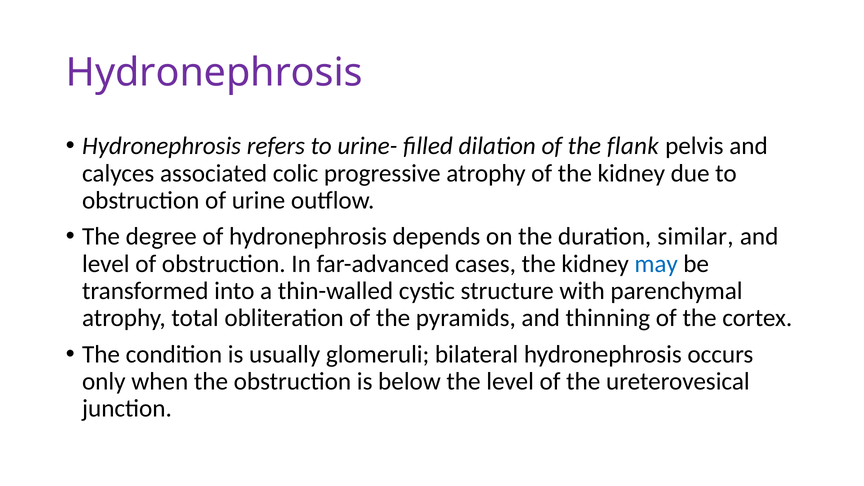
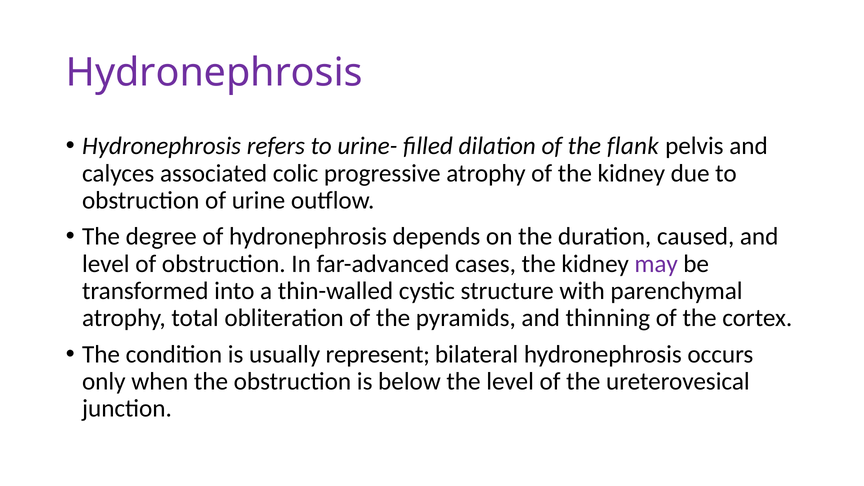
similar: similar -> caused (696, 237)
may colour: blue -> purple (656, 264)
glomeruli: glomeruli -> represent (378, 354)
